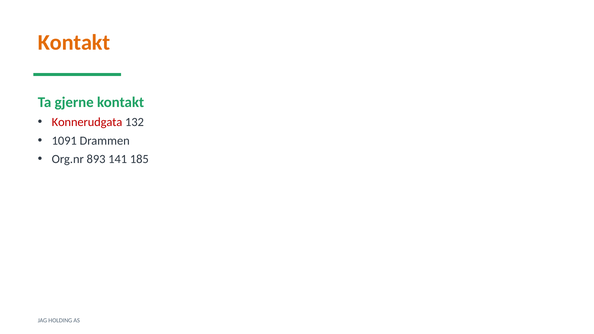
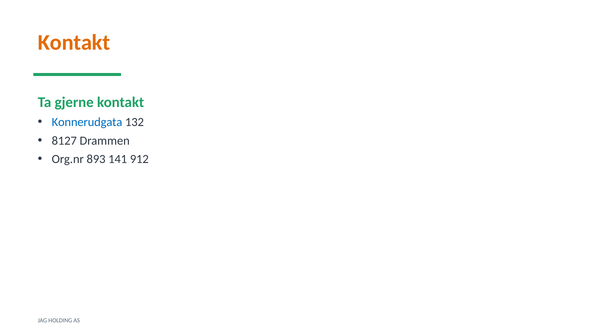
Konnerudgata colour: red -> blue (87, 122)
1091: 1091 -> 8127 (64, 141)
185: 185 -> 912 (139, 159)
